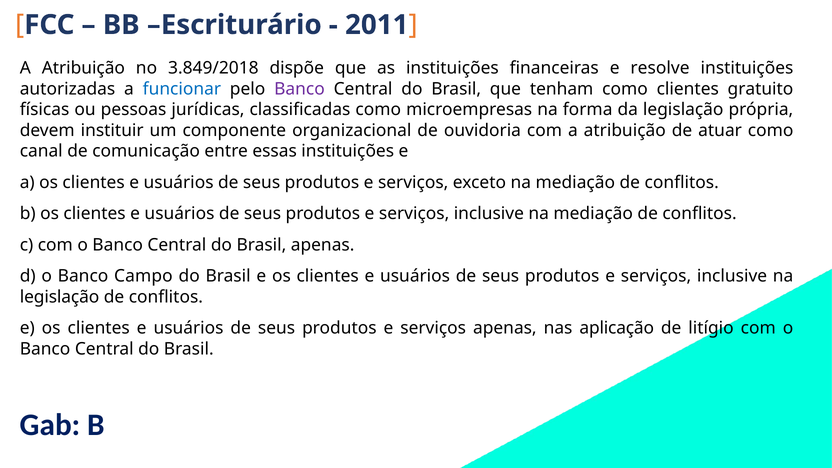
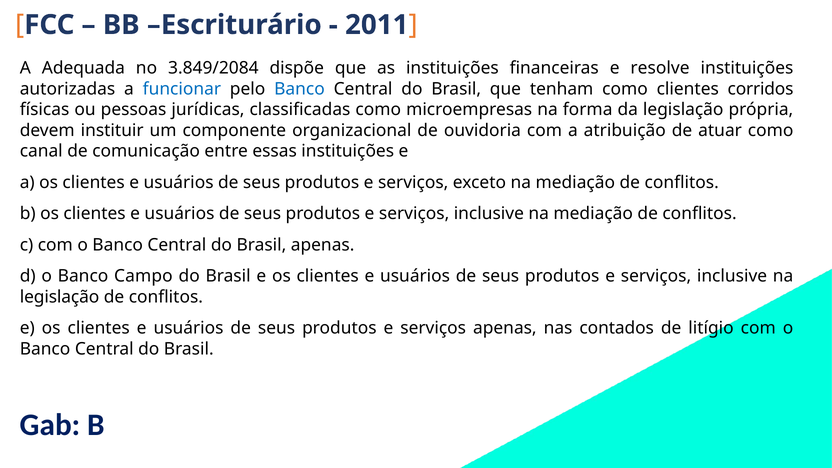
Atribuição: Atribuição -> Adequada (83, 68)
3.849/2018: 3.849/2018 -> 3.849/2084 (213, 68)
Banco colour: purple -> blue (299, 89)
gratuito: gratuito -> corridos (761, 89)
aplicação: aplicação -> contados (617, 328)
